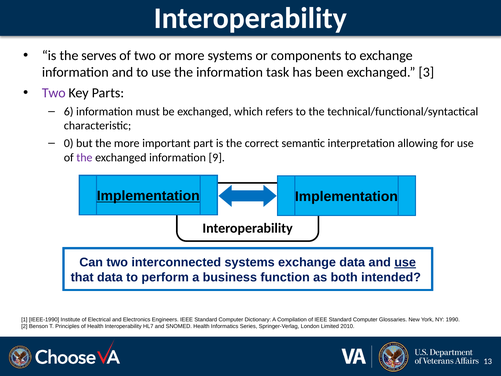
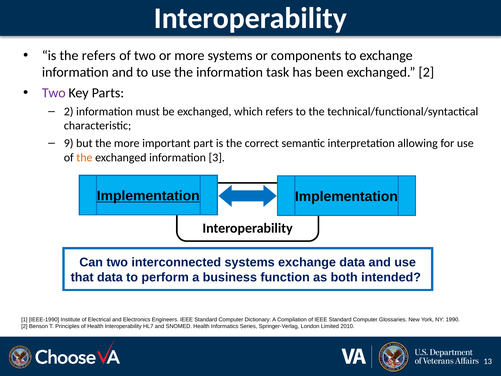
the serves: serves -> refers (99, 55)
exchanged 3: 3 -> 2 (426, 72)
6: 6 -> 2 (69, 111)
0: 0 -> 9 (69, 143)
the colour: purple -> orange (84, 157)
9: 9 -> 3 (217, 157)
use underline: present -> none (405, 262)
